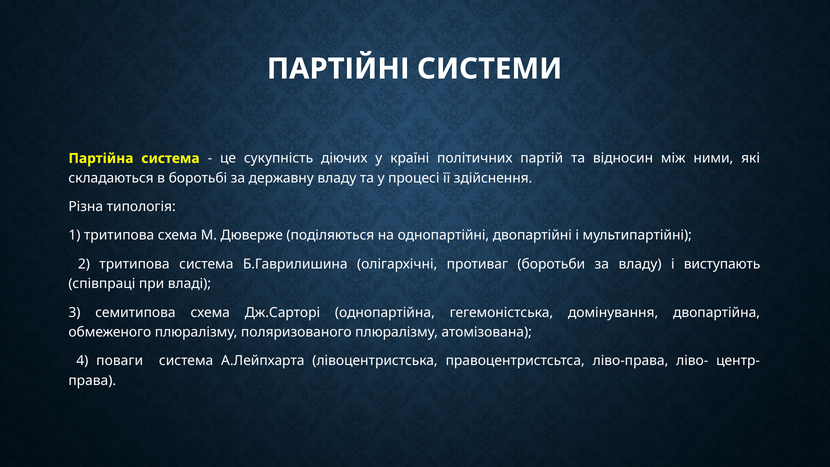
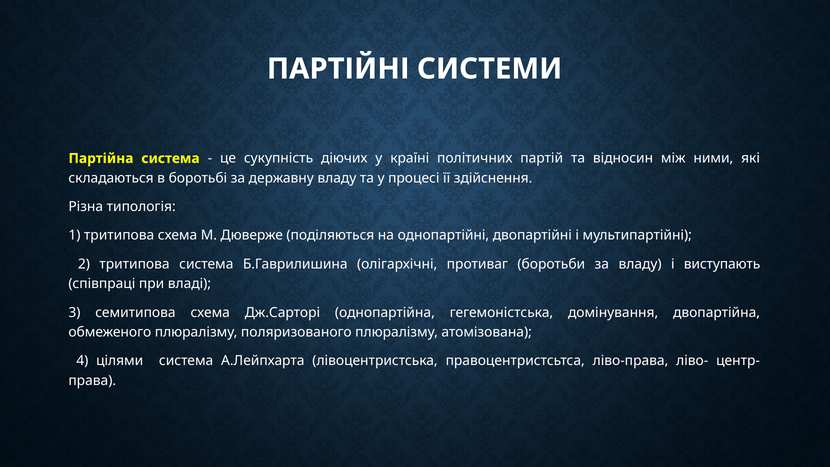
поваги: поваги -> цілями (120, 361)
